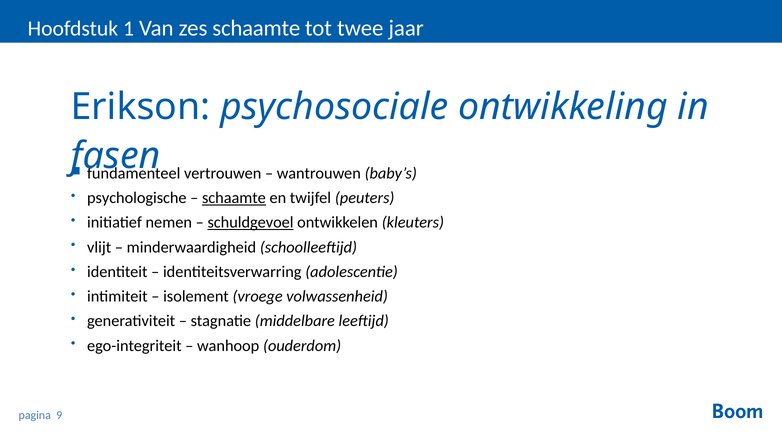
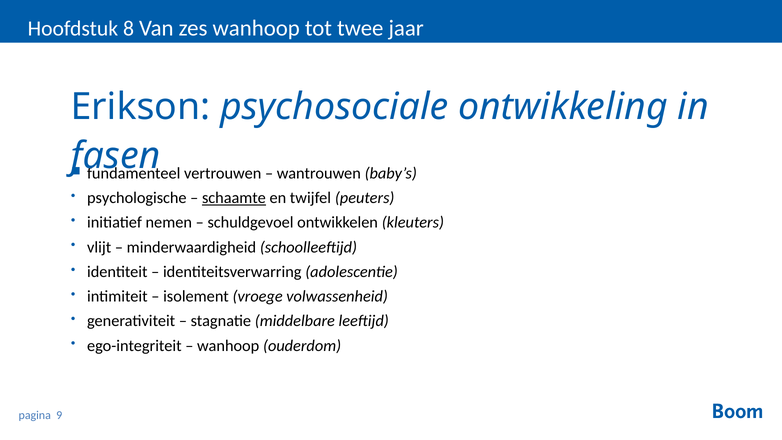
1: 1 -> 8 (129, 28)
zes schaamte: schaamte -> wanhoop (256, 28)
schuldgevoel underline: present -> none (251, 223)
